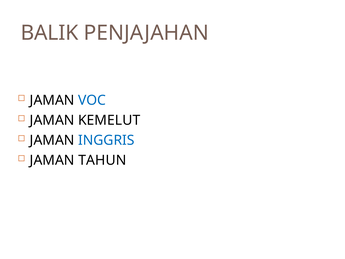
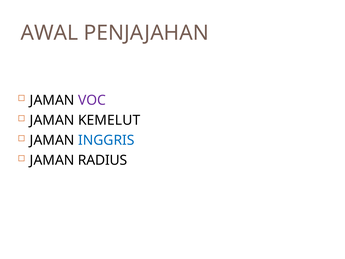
BALIK: BALIK -> AWAL (49, 33)
VOC colour: blue -> purple (92, 100)
TAHUN: TAHUN -> RADIUS (103, 160)
